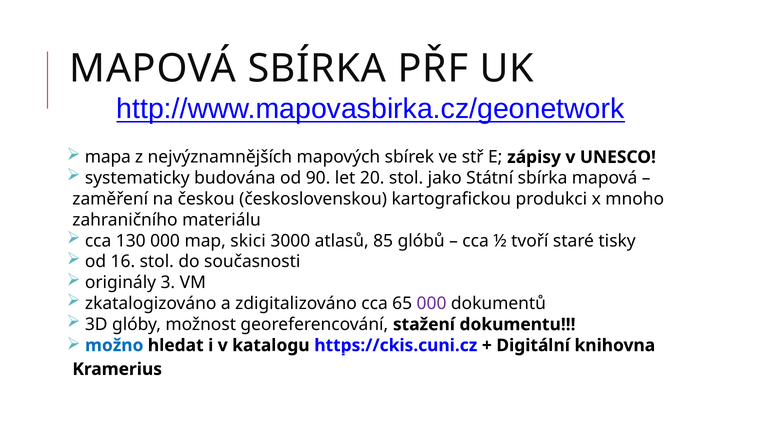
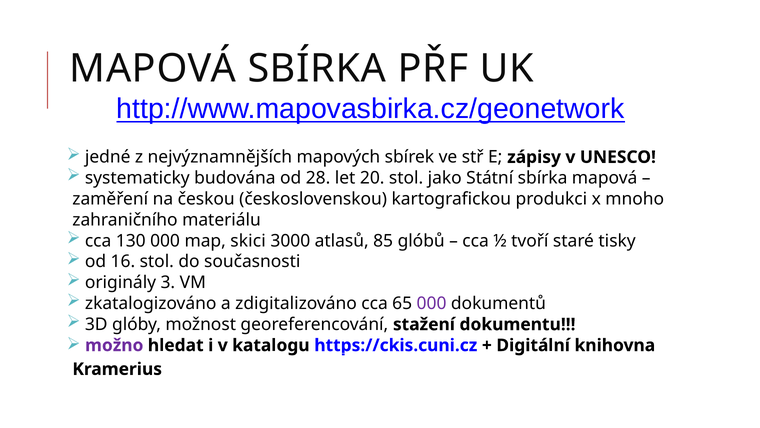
mapa: mapa -> jedné (108, 157)
90: 90 -> 28 (318, 178)
možno colour: blue -> purple (114, 345)
